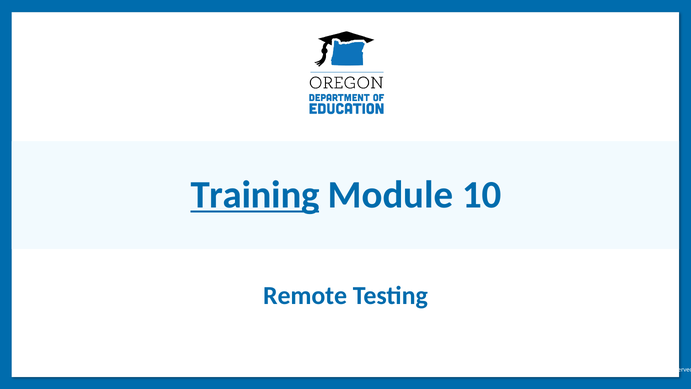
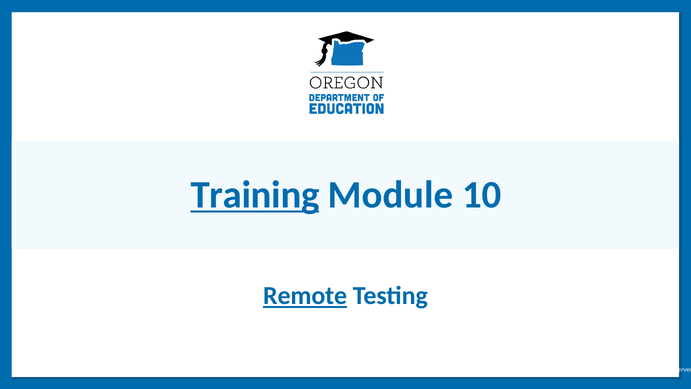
Remote underline: none -> present (305, 296)
